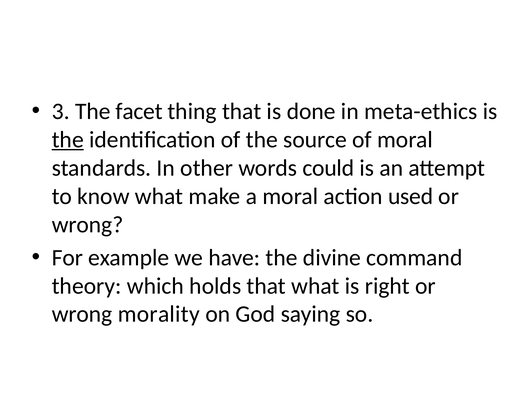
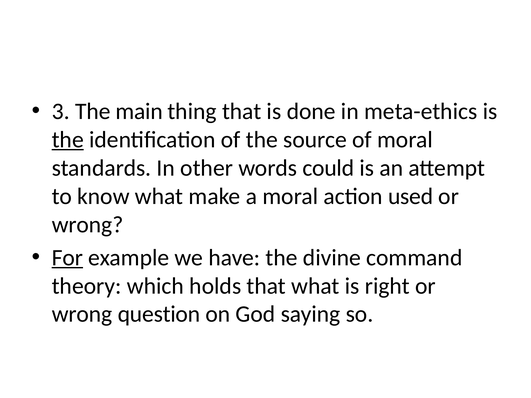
facet: facet -> main (139, 111)
For underline: none -> present (67, 258)
morality: morality -> question (159, 314)
